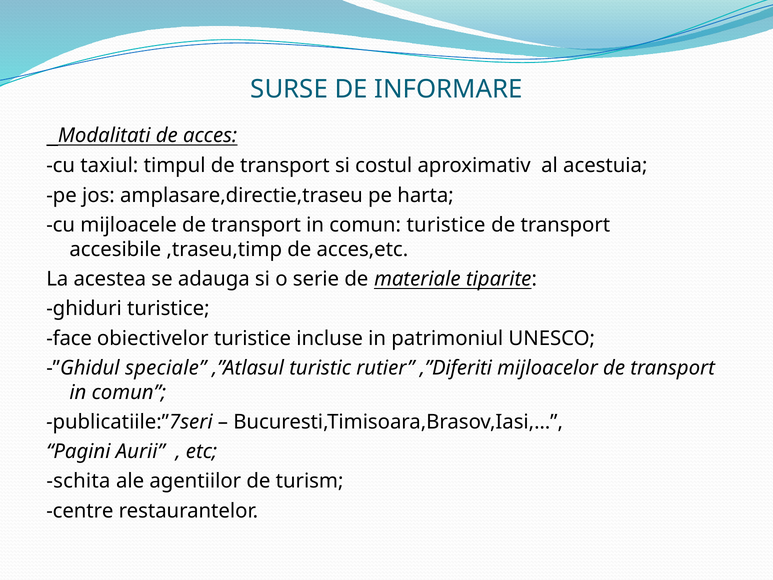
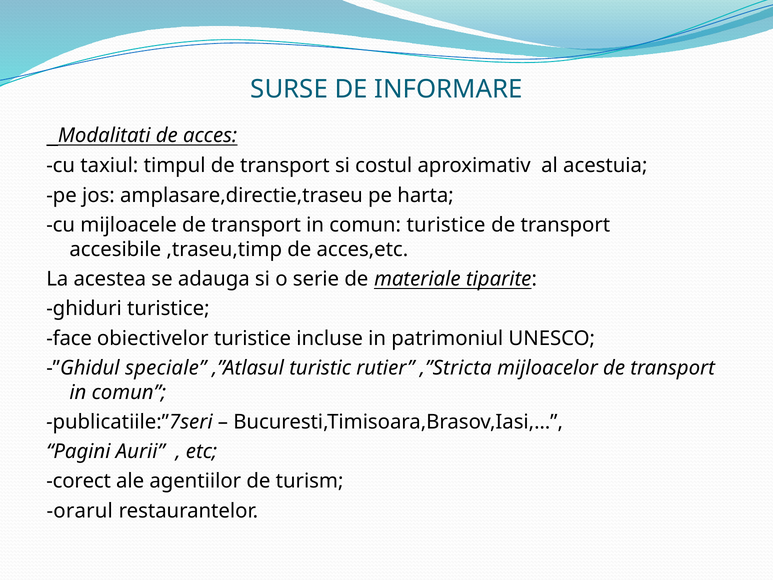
,”Diferiti: ,”Diferiti -> ,”Stricta (456, 368)
schita: schita -> corect (79, 481)
centre: centre -> orarul (80, 511)
